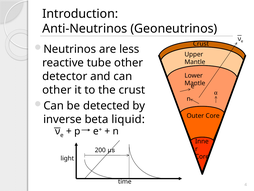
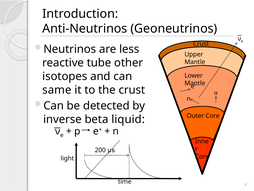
detector: detector -> isotopes (65, 76)
other: other -> same (57, 90)
